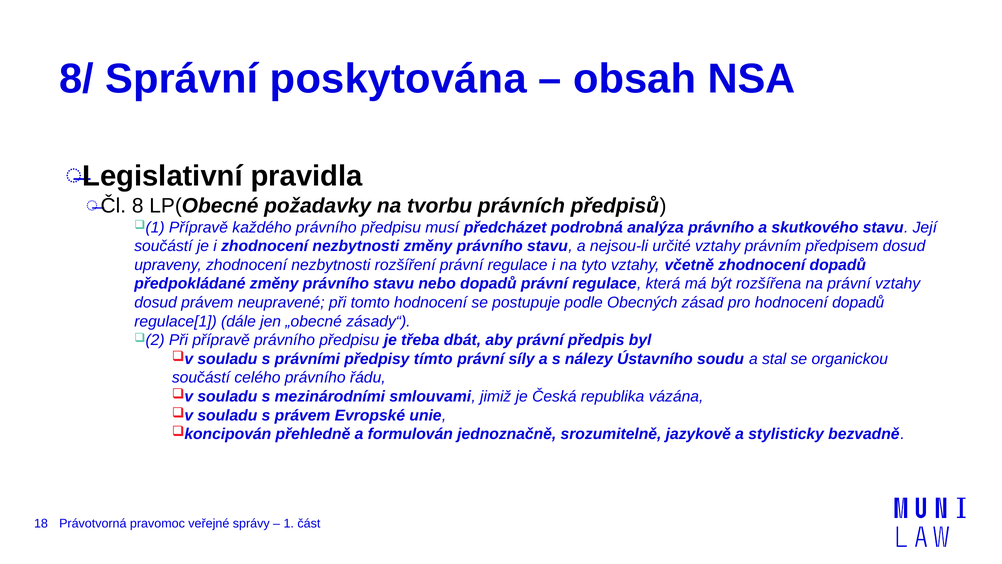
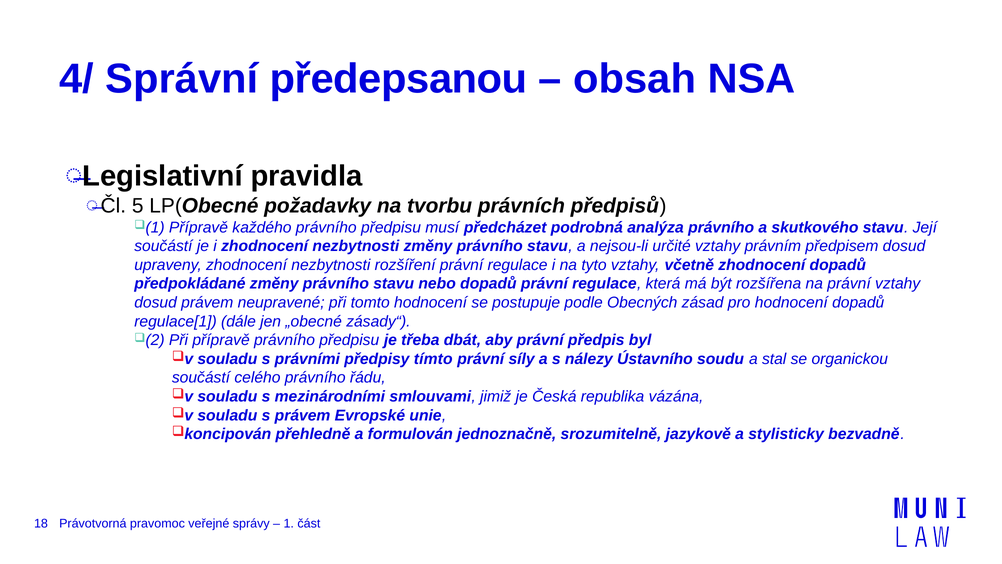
8/: 8/ -> 4/ (77, 79)
poskytována: poskytována -> předepsanou (399, 79)
8: 8 -> 5 (138, 206)
